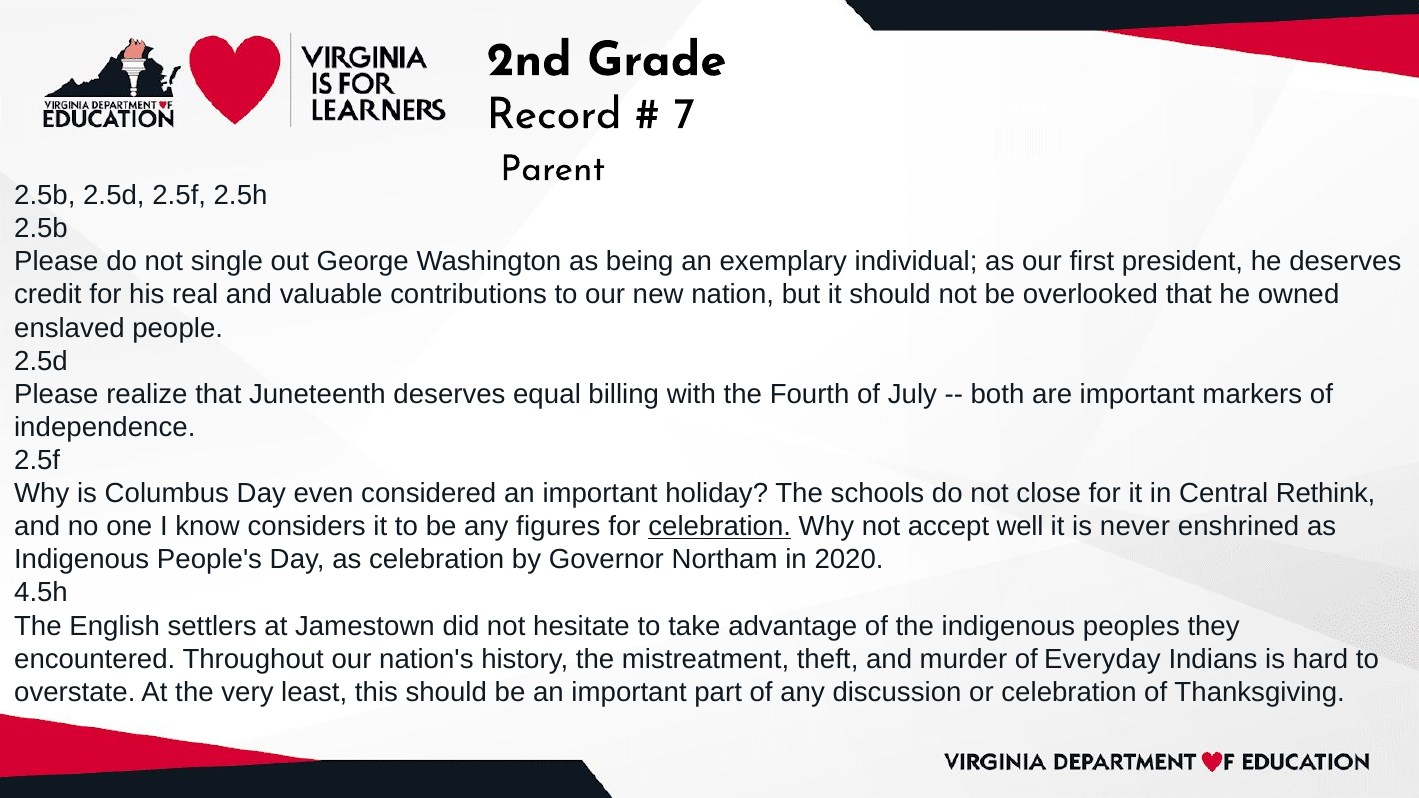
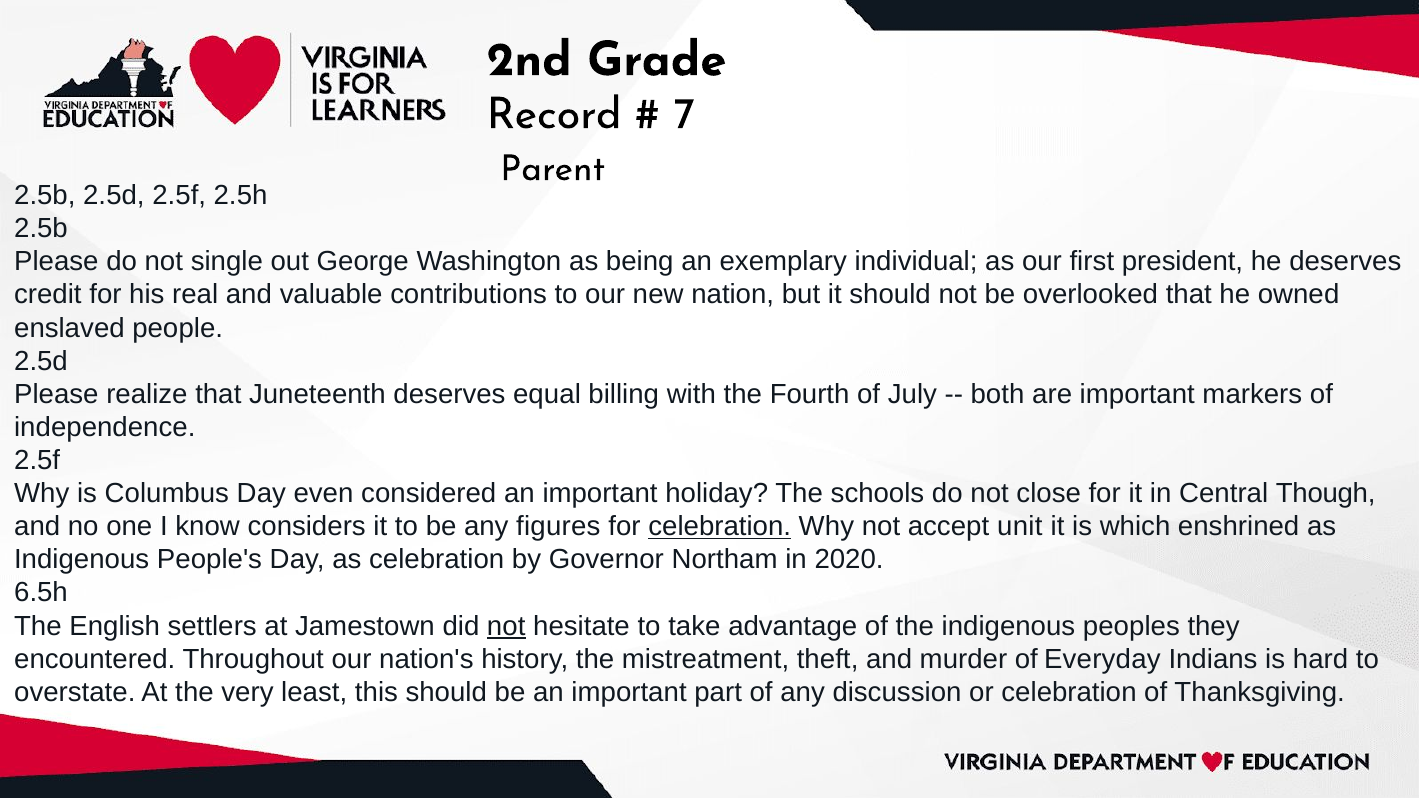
Rethink: Rethink -> Though (1326, 494)
well: well -> unit (1020, 527)
never: never -> which (1135, 527)
4.5h: 4.5h -> 6.5h (41, 593)
not underline: none -> present (506, 626)
